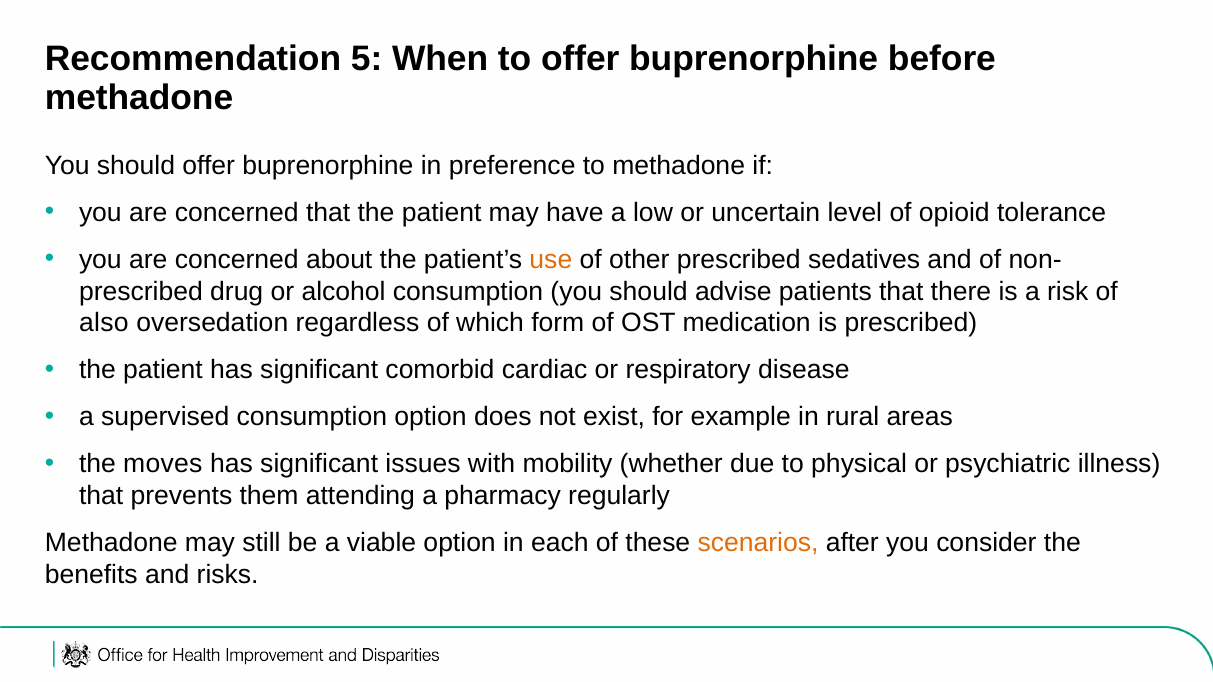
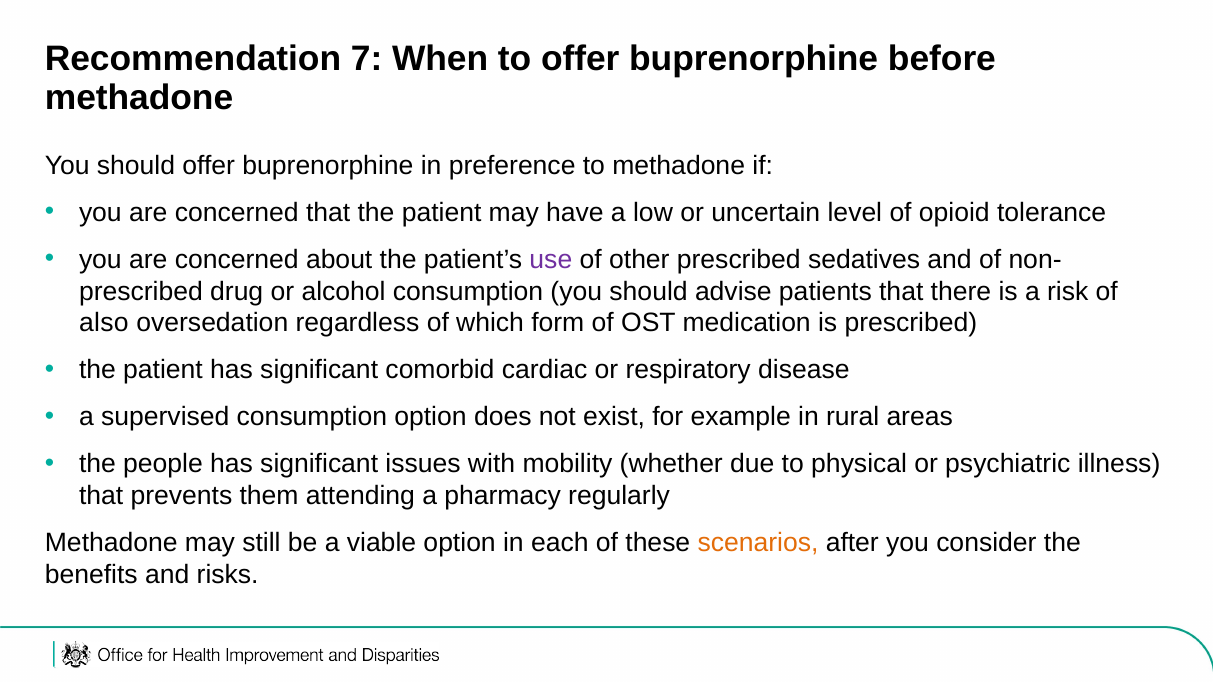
5: 5 -> 7 (367, 59)
use colour: orange -> purple (551, 260)
moves: moves -> people (163, 464)
